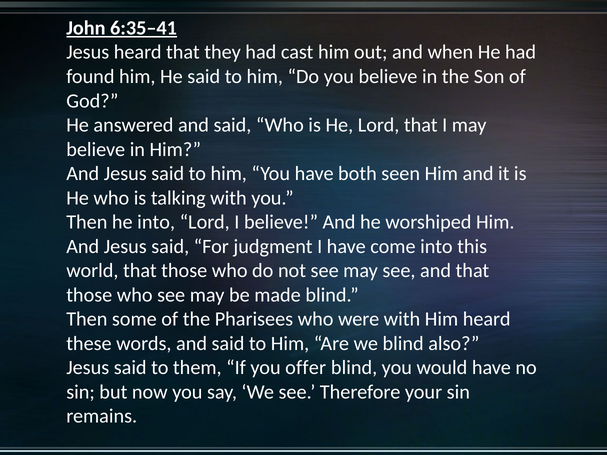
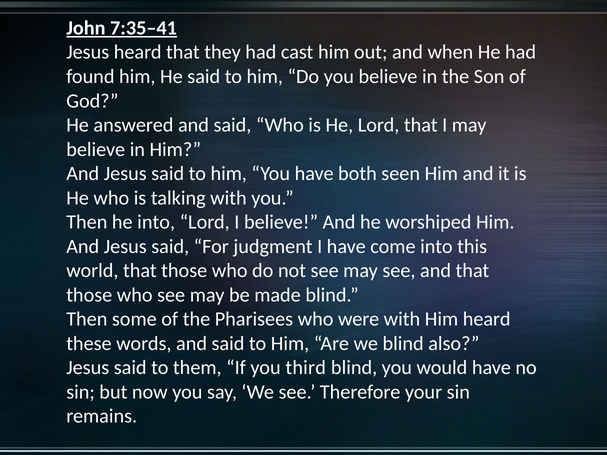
6:35–41: 6:35–41 -> 7:35–41 (144, 28)
offer: offer -> third (306, 368)
